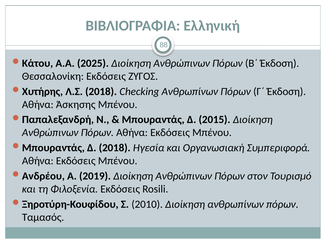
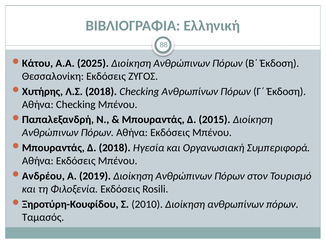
Αθήνα Άσκησης: Άσκησης -> Checking (76, 105)
